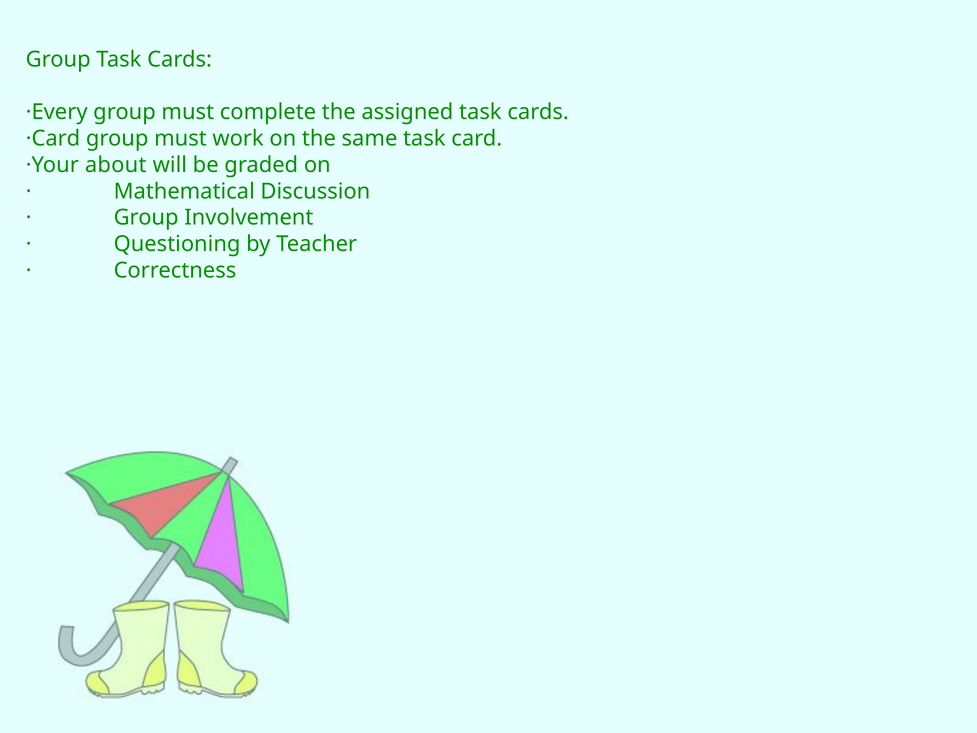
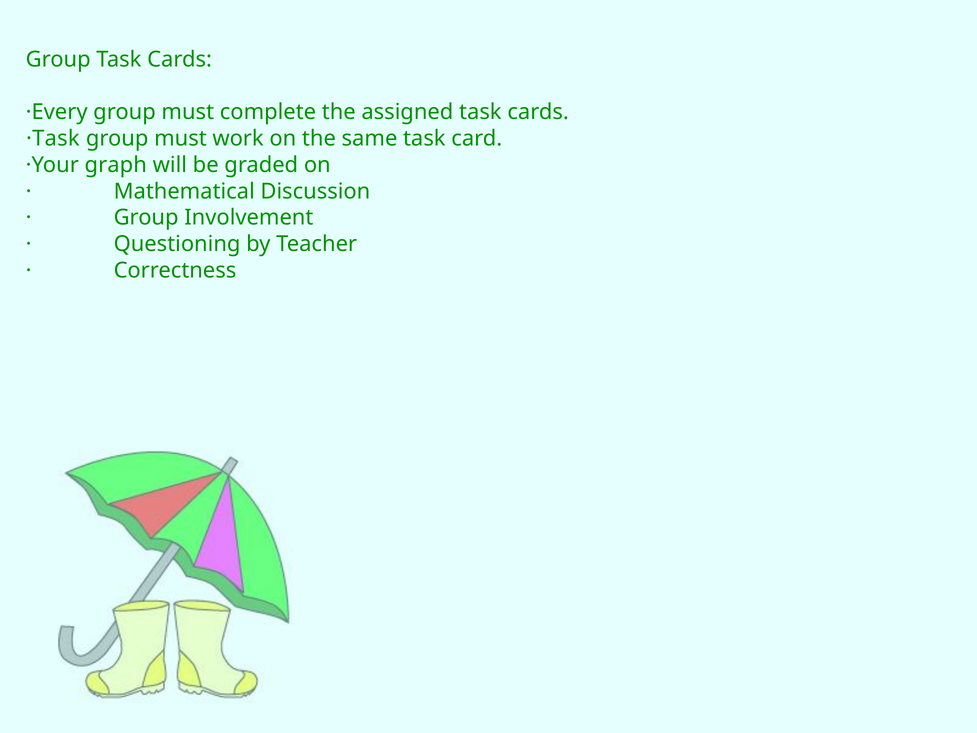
·Card: ·Card -> ·Task (53, 138)
about: about -> graph (116, 165)
